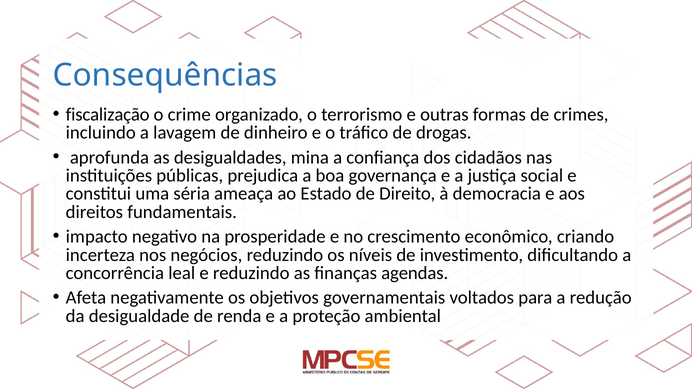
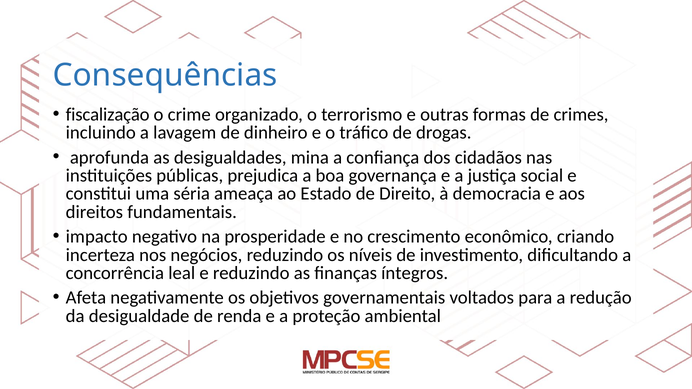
agendas: agendas -> íntegros (415, 273)
